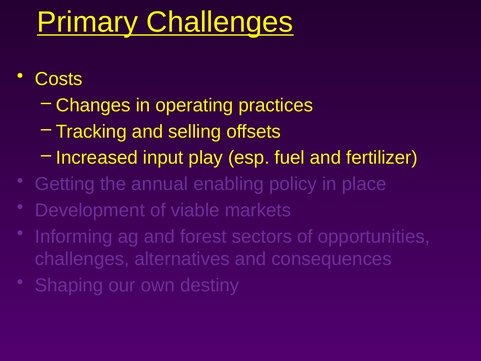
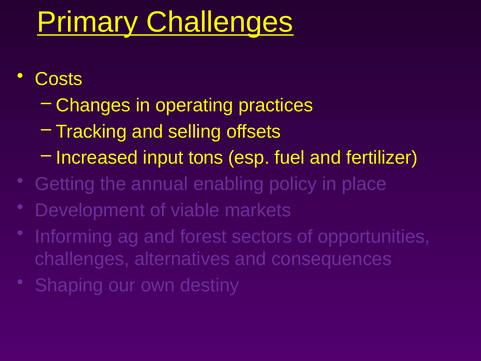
play: play -> tons (206, 158)
